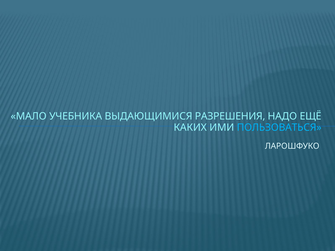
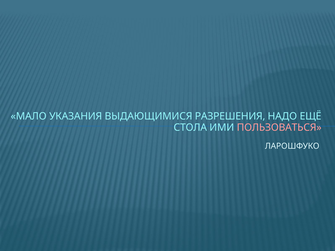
УЧЕБНИКА: УЧЕБНИКА -> УКАЗАНИЯ (76, 116)
КАКИХ: КАКИХ -> СТОЛА (190, 128)
ПОЛЬЗОВАТЬСЯ colour: light blue -> pink (279, 128)
